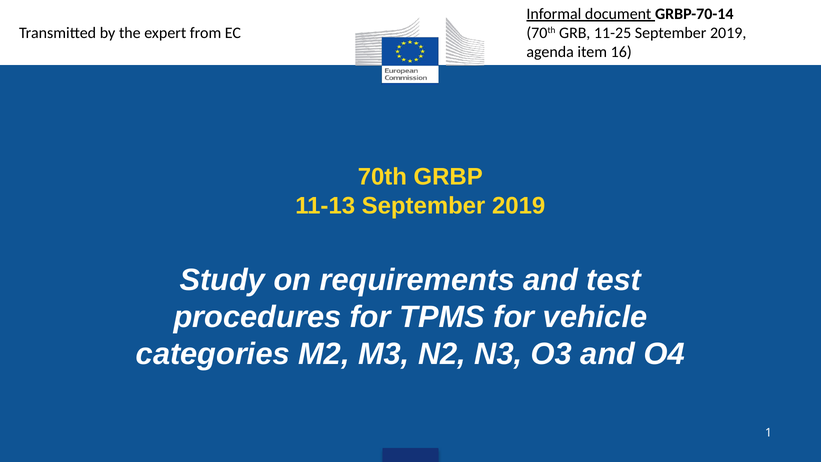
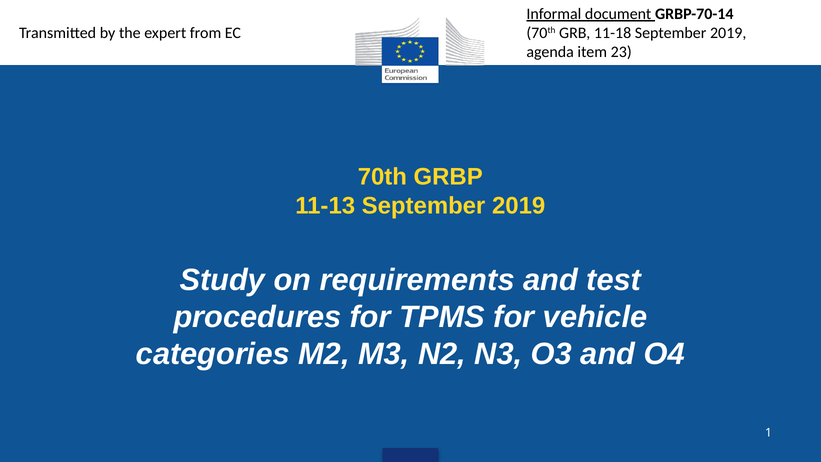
11-25: 11-25 -> 11-18 (613, 33)
16: 16 -> 23 (621, 52)
